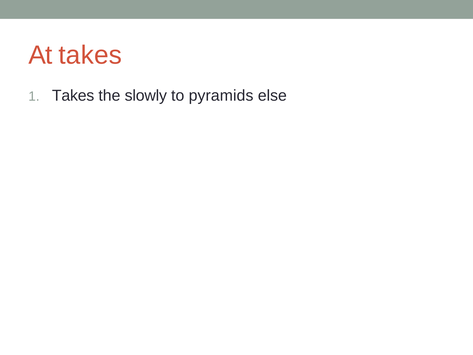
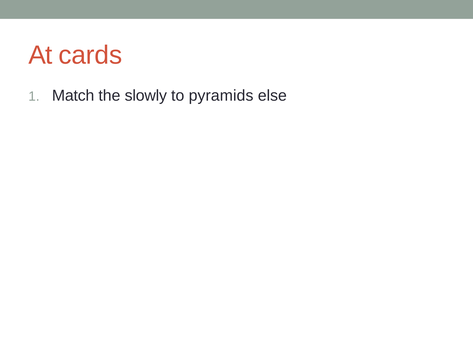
At takes: takes -> cards (90, 55)
Takes: Takes -> Match (73, 96)
